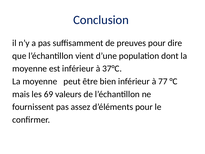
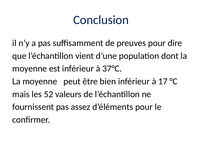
77: 77 -> 17 (163, 81)
69: 69 -> 52 (49, 94)
